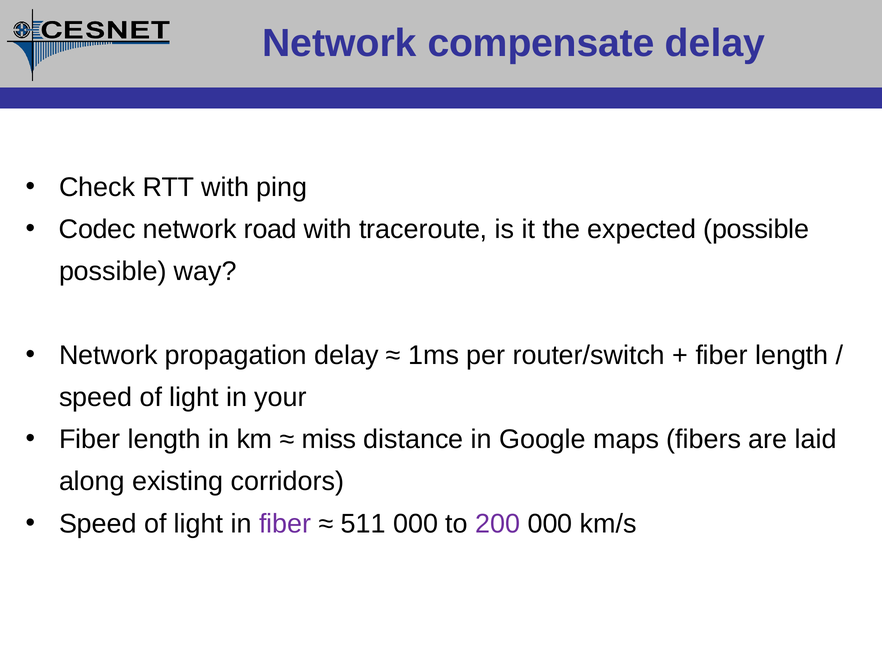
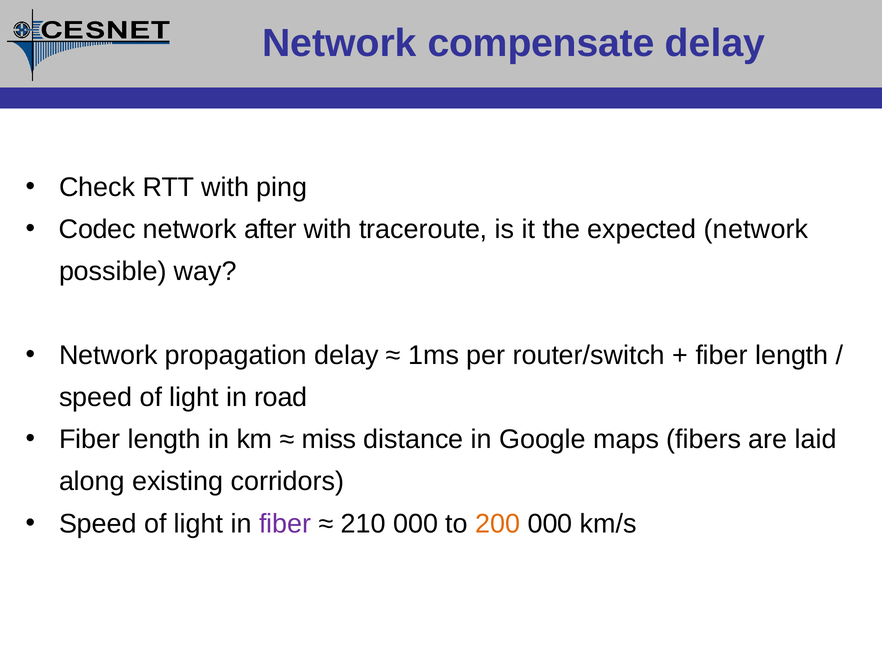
road: road -> after (270, 229)
expected possible: possible -> network (756, 229)
your: your -> road (281, 397)
511: 511 -> 210 (363, 523)
200 colour: purple -> orange (498, 523)
